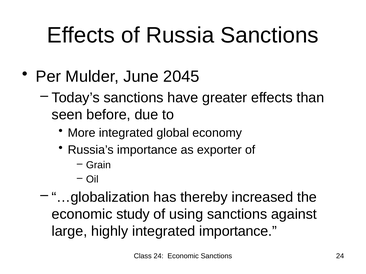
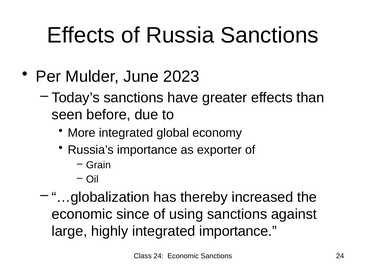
2045: 2045 -> 2023 (181, 77)
study: study -> since (133, 215)
